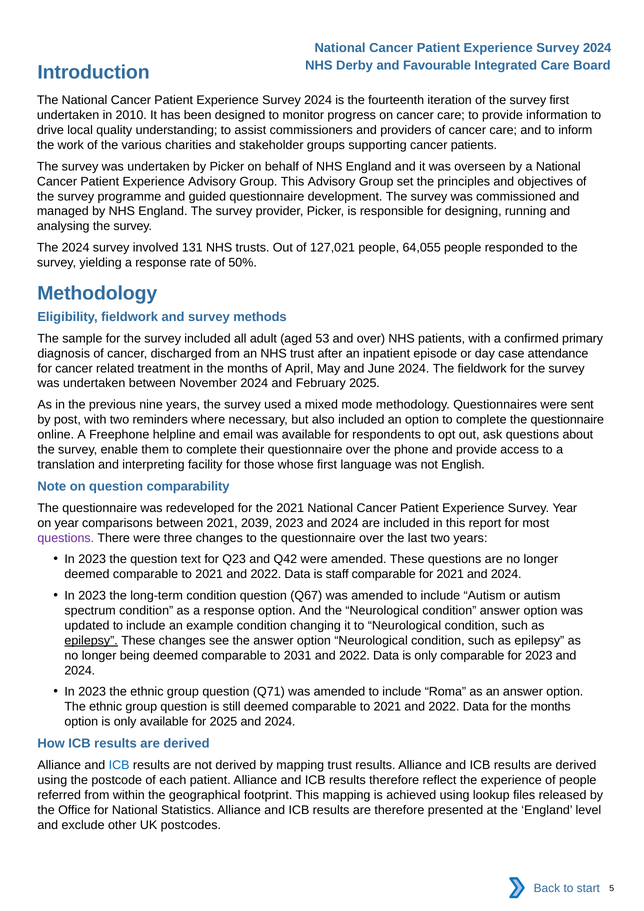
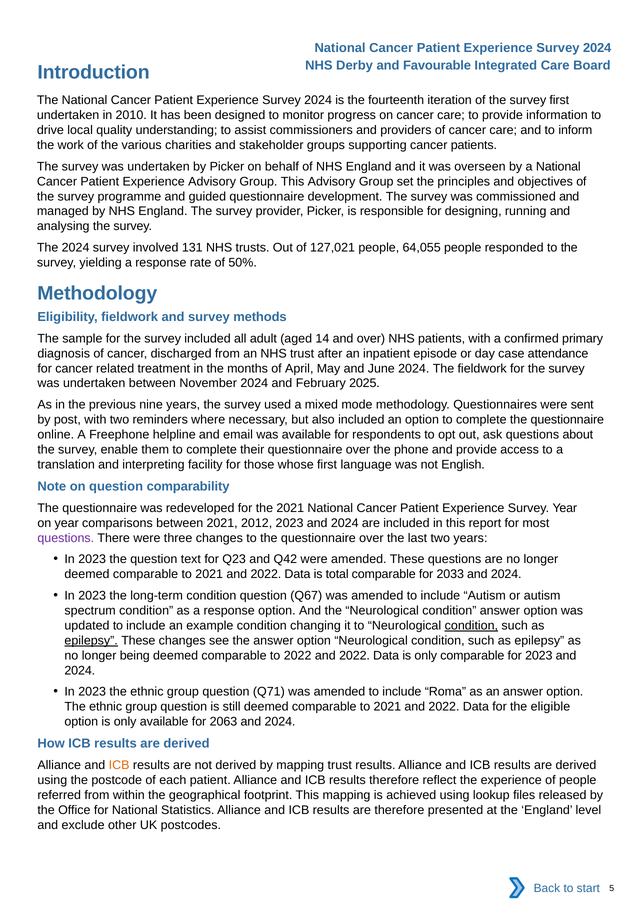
53: 53 -> 14 (322, 339)
2039: 2039 -> 2012 (257, 523)
staff: staff -> total (337, 575)
for 2021: 2021 -> 2033 (450, 575)
condition underline: none -> present (471, 626)
to 2031: 2031 -> 2022 (298, 656)
for the months: months -> eligible (550, 707)
for 2025: 2025 -> 2063 (223, 722)
ICB colour: blue -> orange (119, 766)
